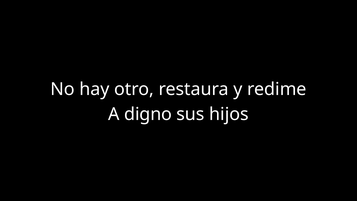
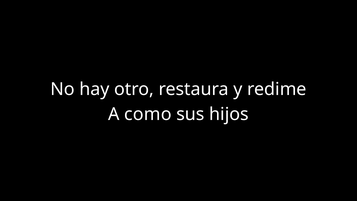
digno: digno -> como (148, 114)
